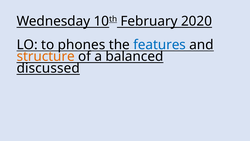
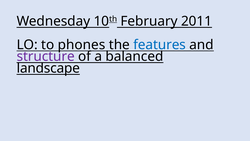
2020: 2020 -> 2011 (197, 21)
structure colour: orange -> purple (46, 56)
discussed: discussed -> landscape (48, 68)
